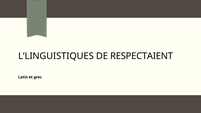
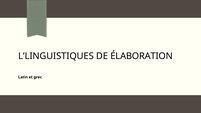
RESPECTAIENT: RESPECTAIENT -> ÉLABORATION (142, 56)
